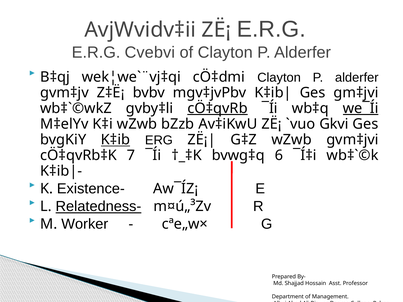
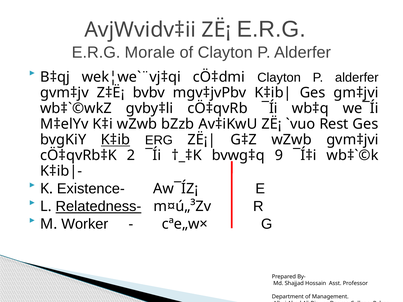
Cvebvi: Cvebvi -> Morale (150, 52)
cÖ‡qvRb underline: present -> none (218, 108)
we¯Íi underline: present -> none (361, 108)
Gkvi: Gkvi -> Rest (334, 124)
7: 7 -> 2 (131, 156)
6: 6 -> 9 (279, 156)
